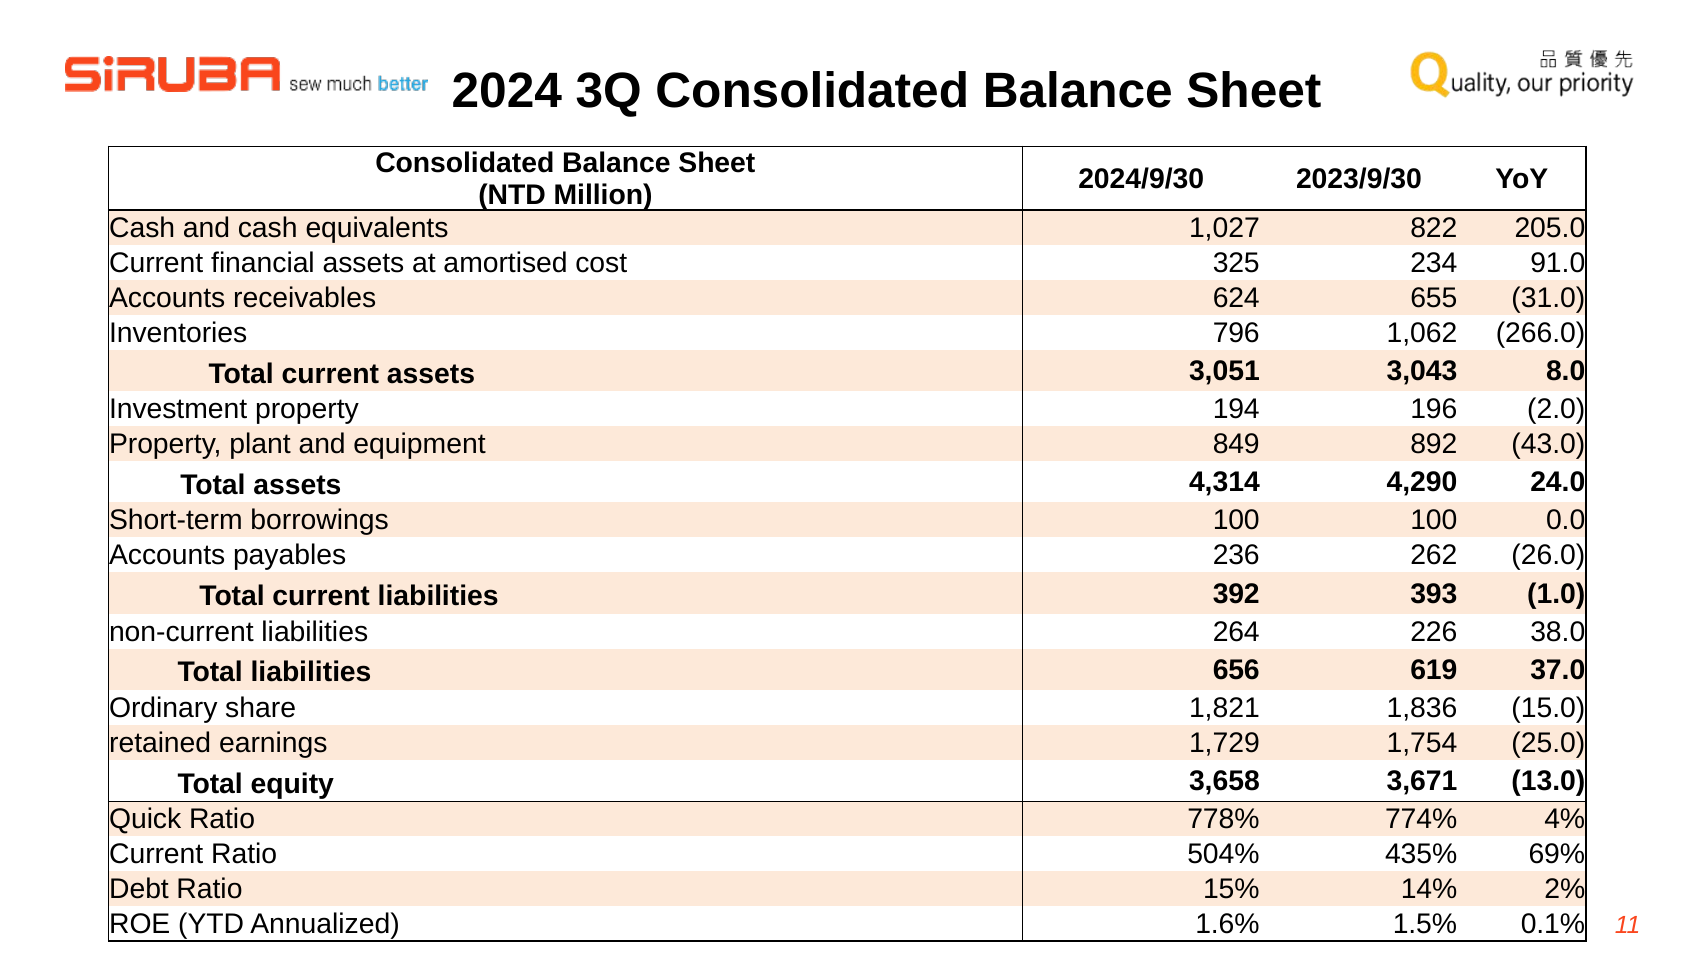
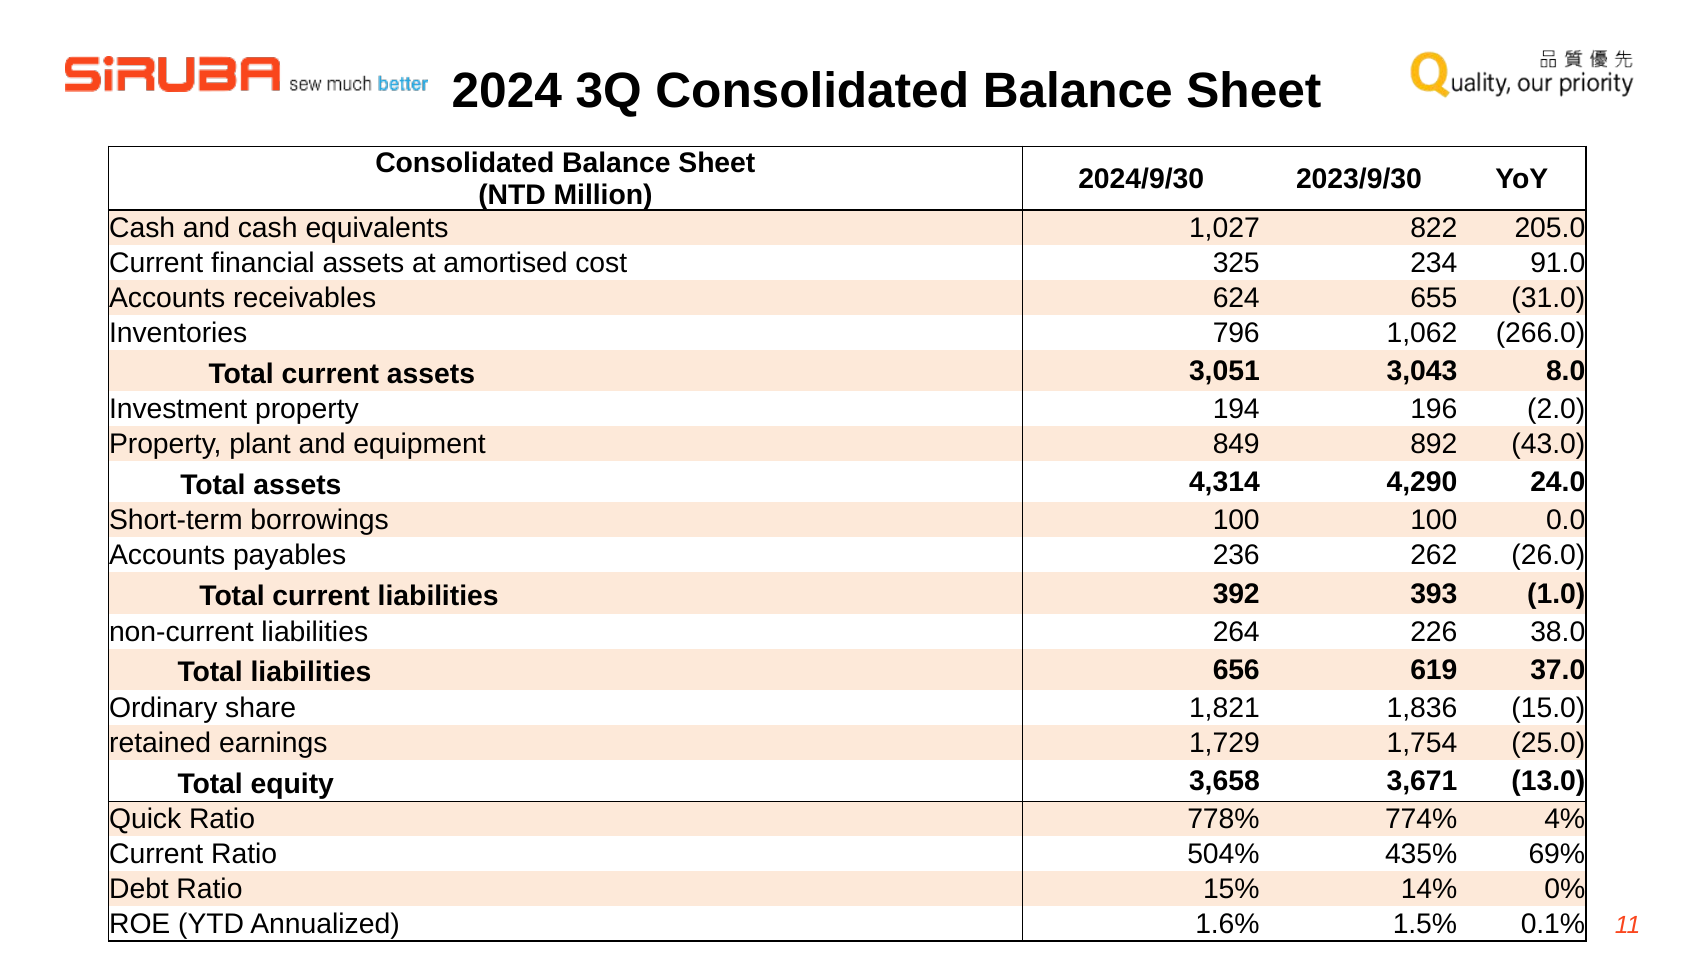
2%: 2% -> 0% (1565, 890)
